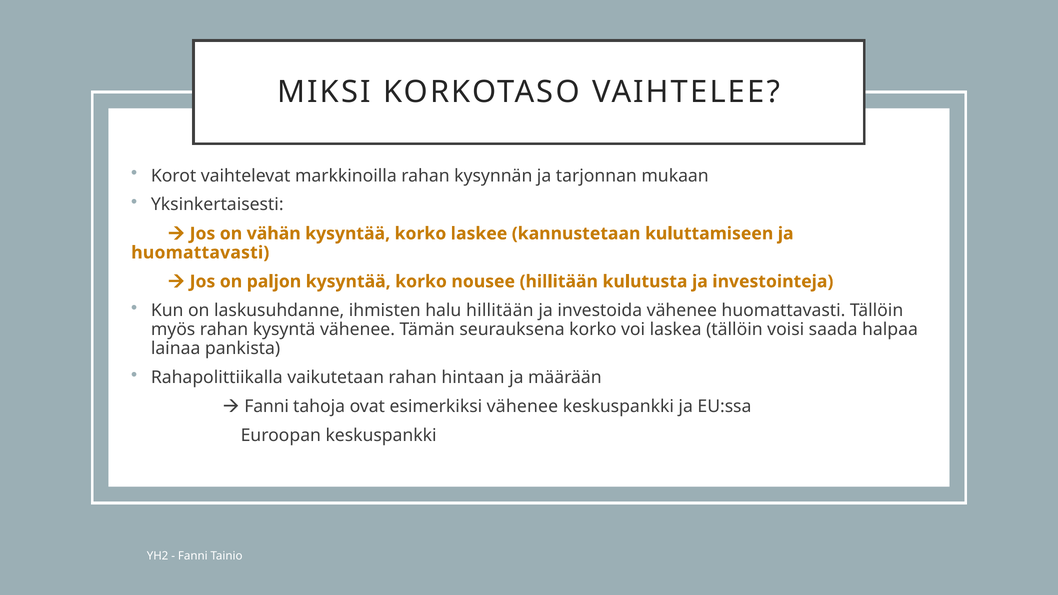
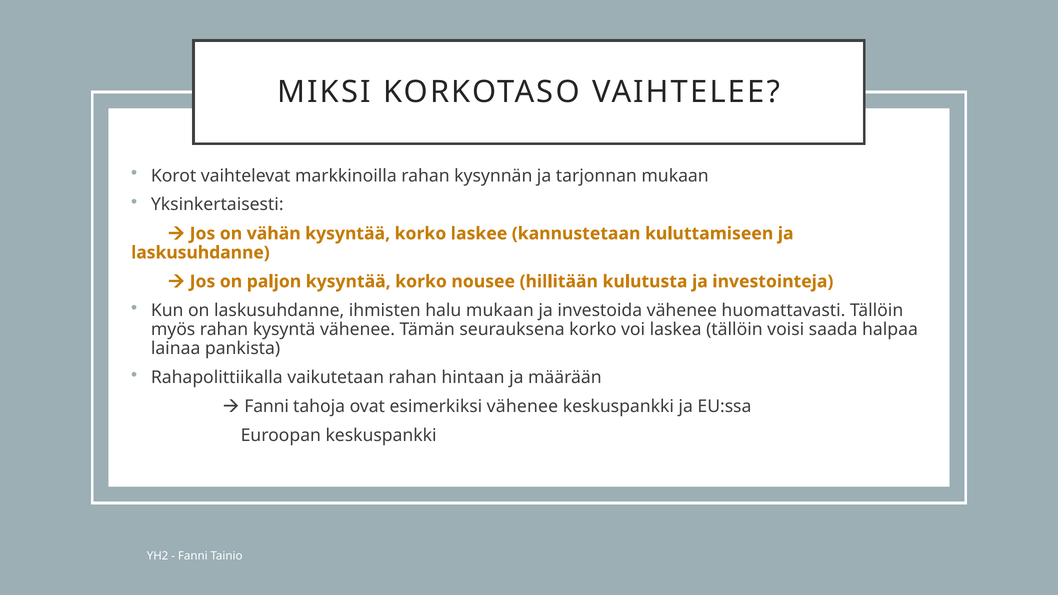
huomattavasti: huomattavasti -> laskusuhdanne (200, 253)
halu hillitään: hillitään -> mukaan (500, 310)
